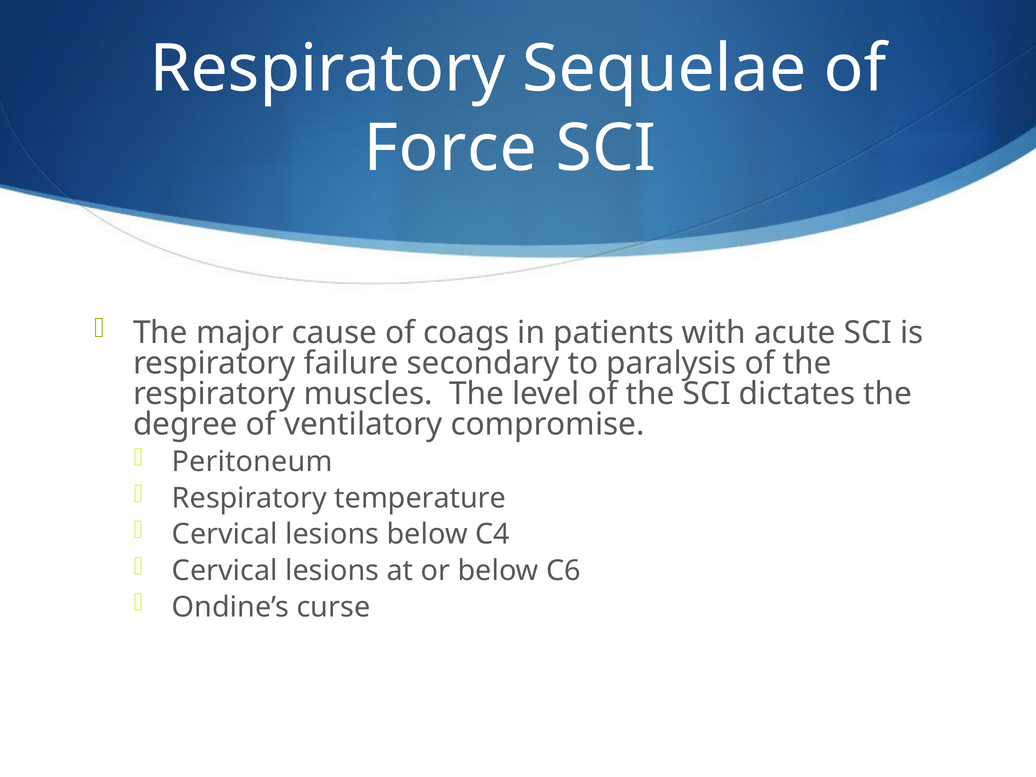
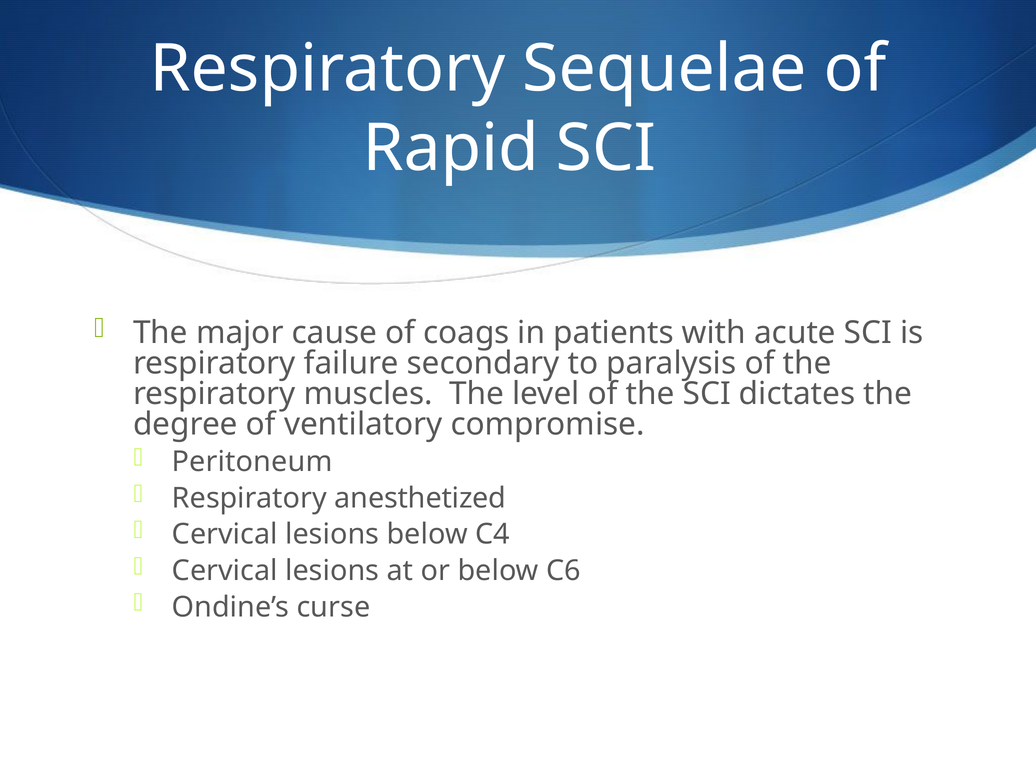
Force: Force -> Rapid (451, 148)
temperature: temperature -> anesthetized (420, 498)
